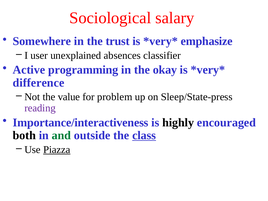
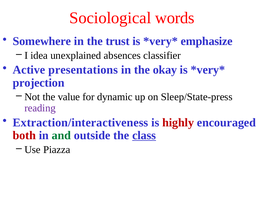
salary: salary -> words (175, 18)
user: user -> idea (39, 55)
programming: programming -> presentations (83, 70)
difference: difference -> projection (39, 83)
problem: problem -> dynamic (115, 97)
Importance/interactiveness: Importance/interactiveness -> Extraction/interactiveness (80, 123)
highly colour: black -> red (178, 123)
both colour: black -> red (24, 135)
Piazza underline: present -> none (57, 150)
